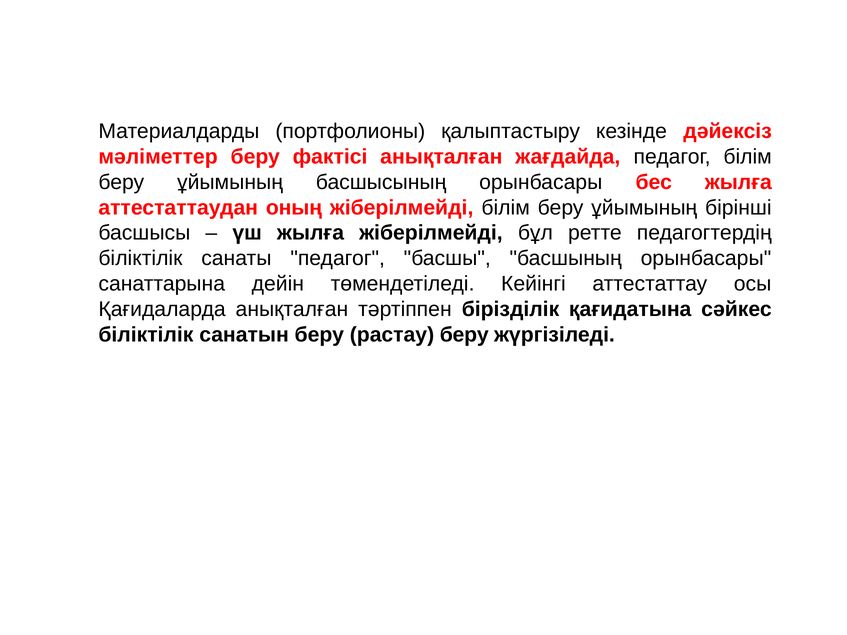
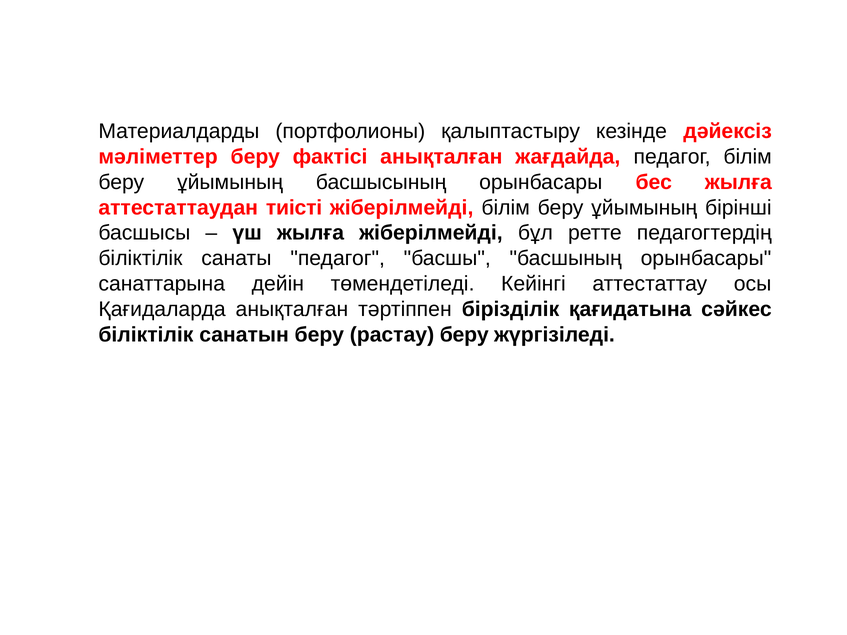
оның: оның -> тиісті (294, 208)
